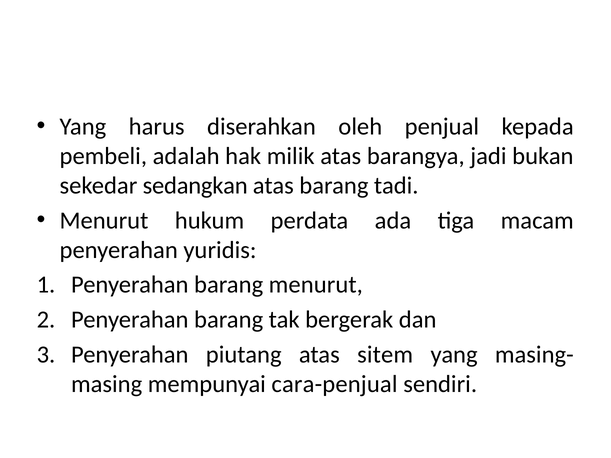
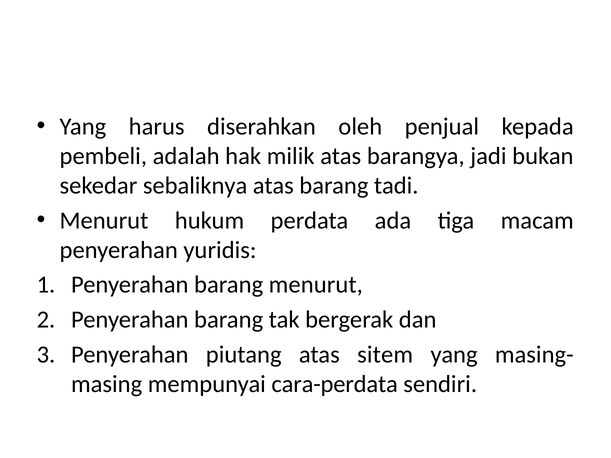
sedangkan: sedangkan -> sebaliknya (195, 186)
cara-penjual: cara-penjual -> cara-perdata (335, 385)
